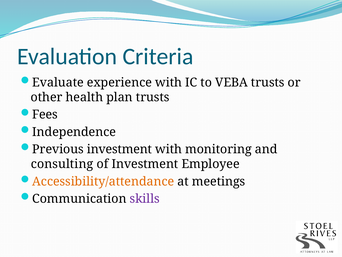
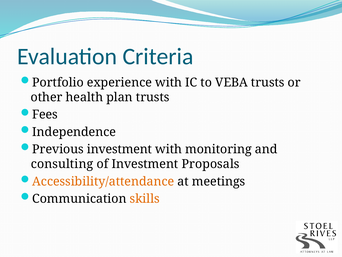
Evaluate: Evaluate -> Portfolio (58, 82)
Employee: Employee -> Proposals (211, 164)
skills colour: purple -> orange (145, 198)
